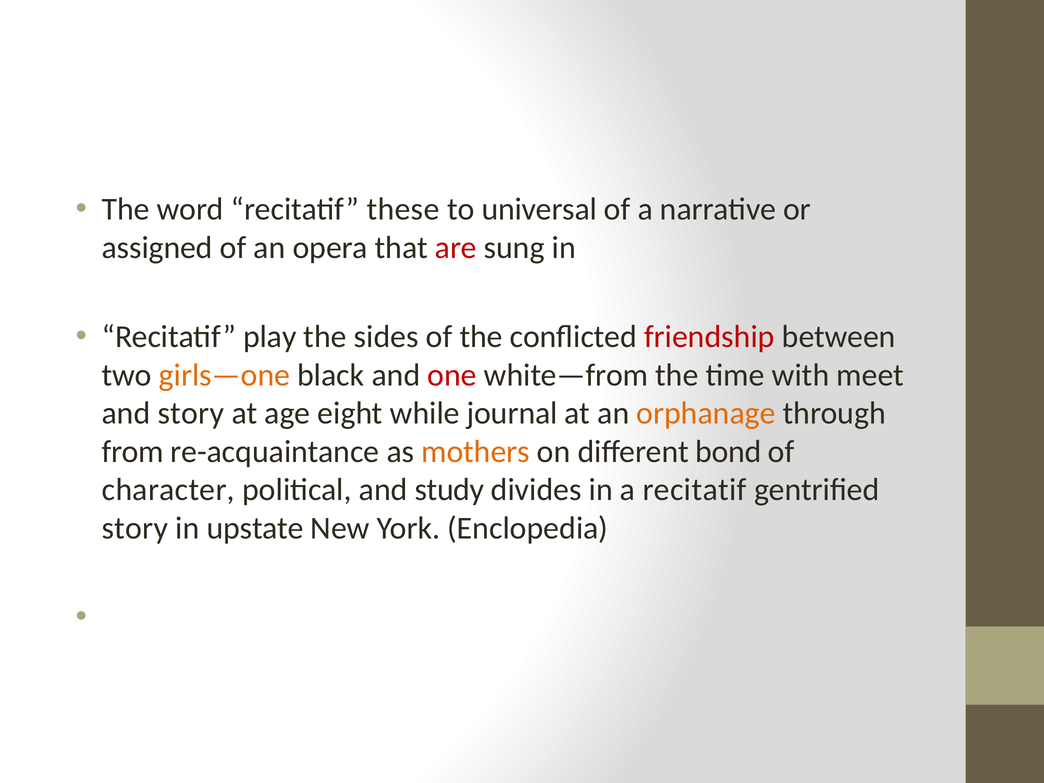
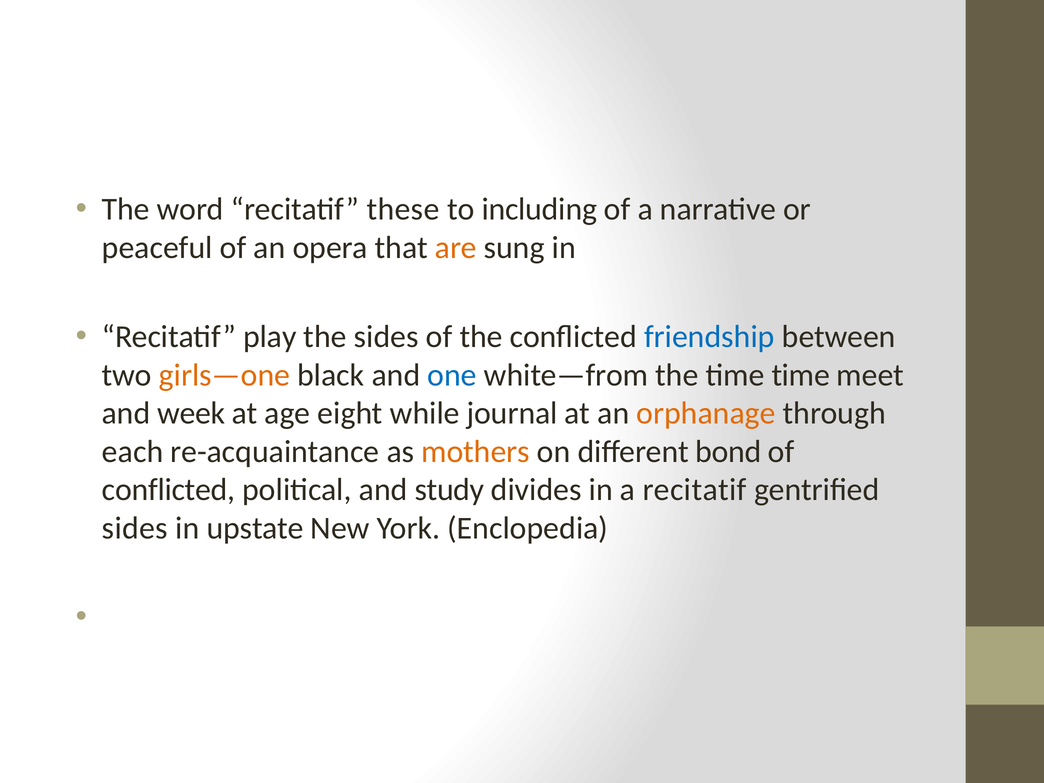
universal: universal -> including (539, 209)
assigned: assigned -> peaceful (157, 248)
are colour: red -> orange (456, 248)
friendship colour: red -> blue (709, 337)
one colour: red -> blue (452, 375)
time with: with -> time (801, 375)
and story: story -> week (191, 413)
from: from -> each (133, 452)
character: character -> conflicted (169, 490)
story: story -> sides (135, 528)
